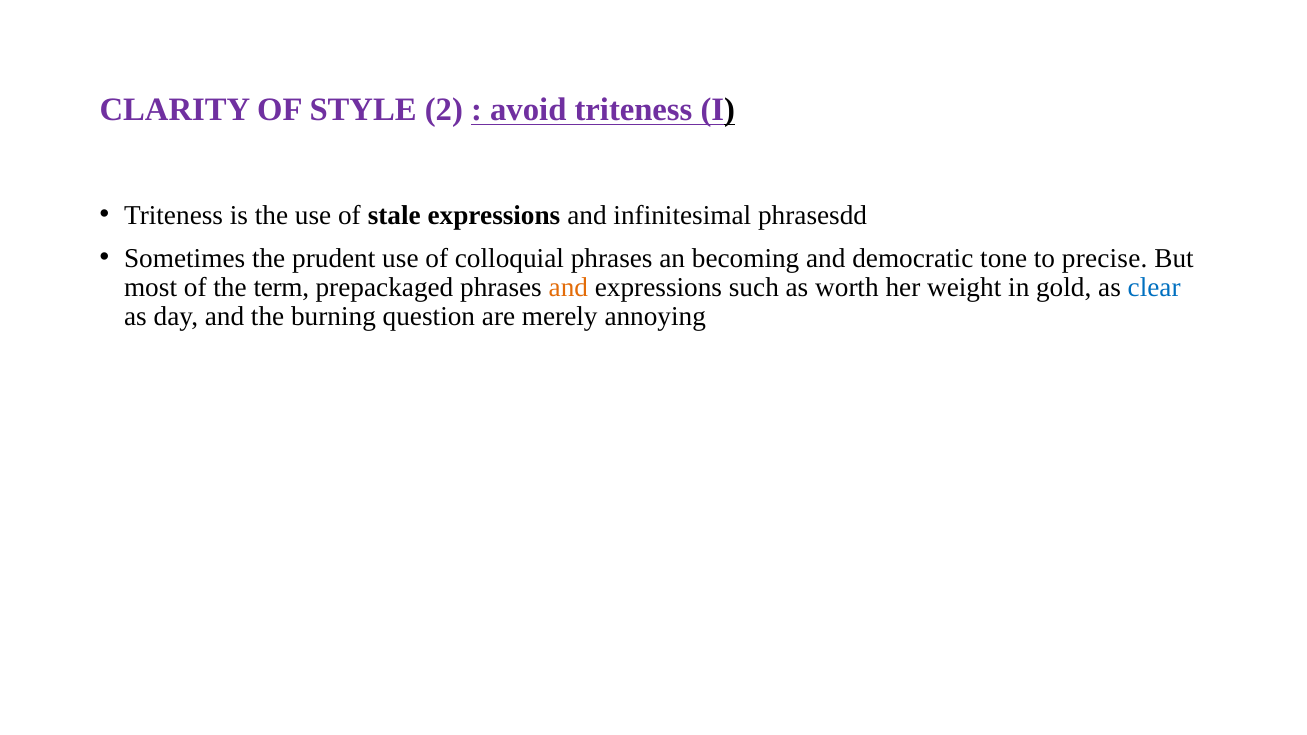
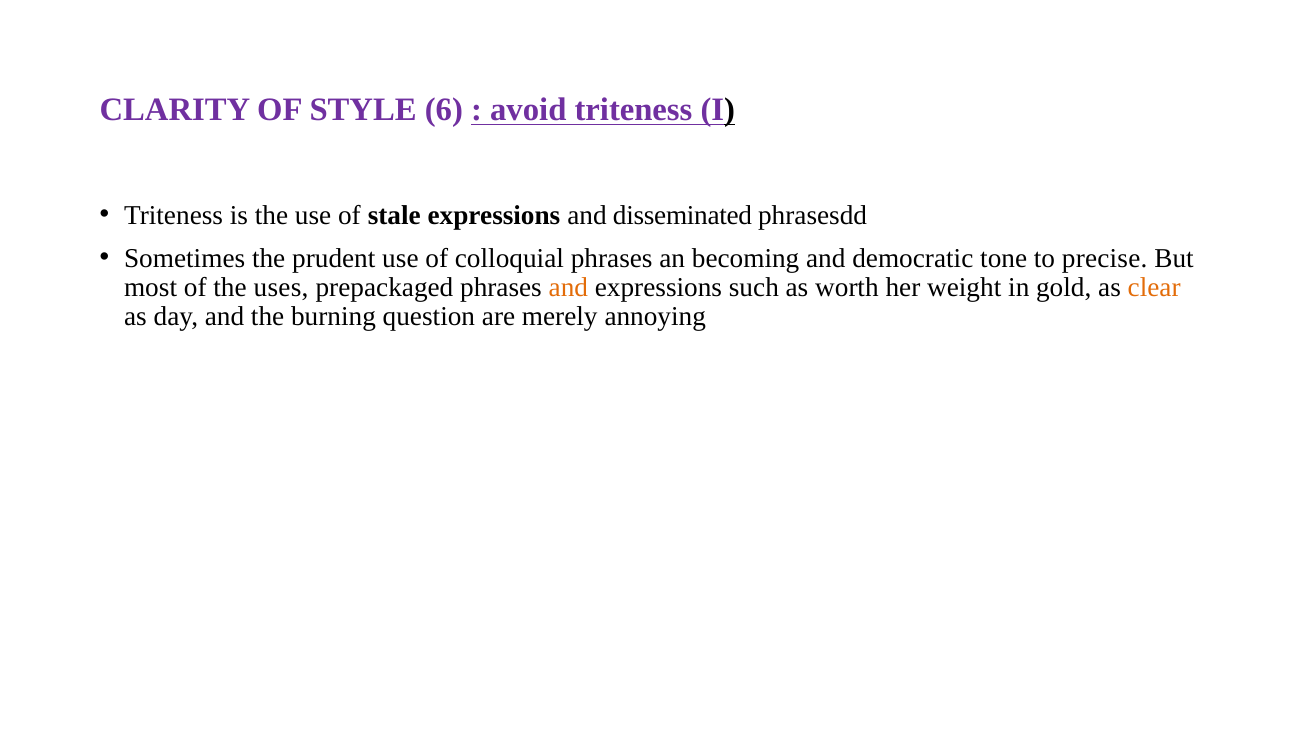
2: 2 -> 6 (444, 110)
infinitesimal: infinitesimal -> disseminated (682, 215)
term: term -> uses (281, 288)
clear colour: blue -> orange (1154, 288)
